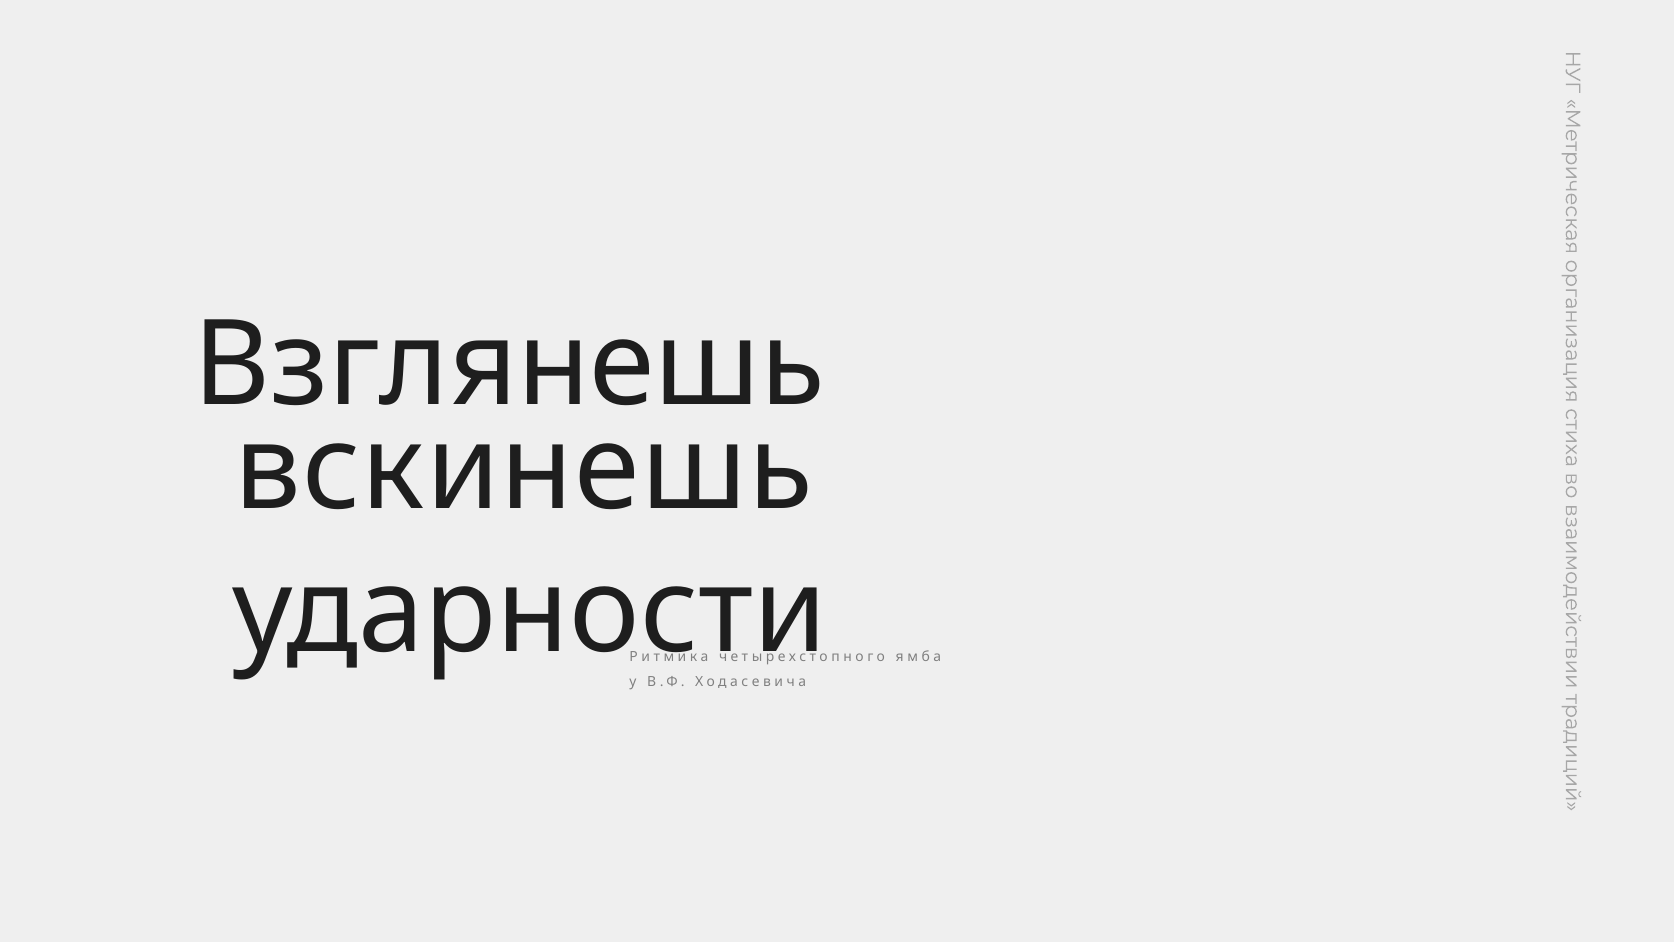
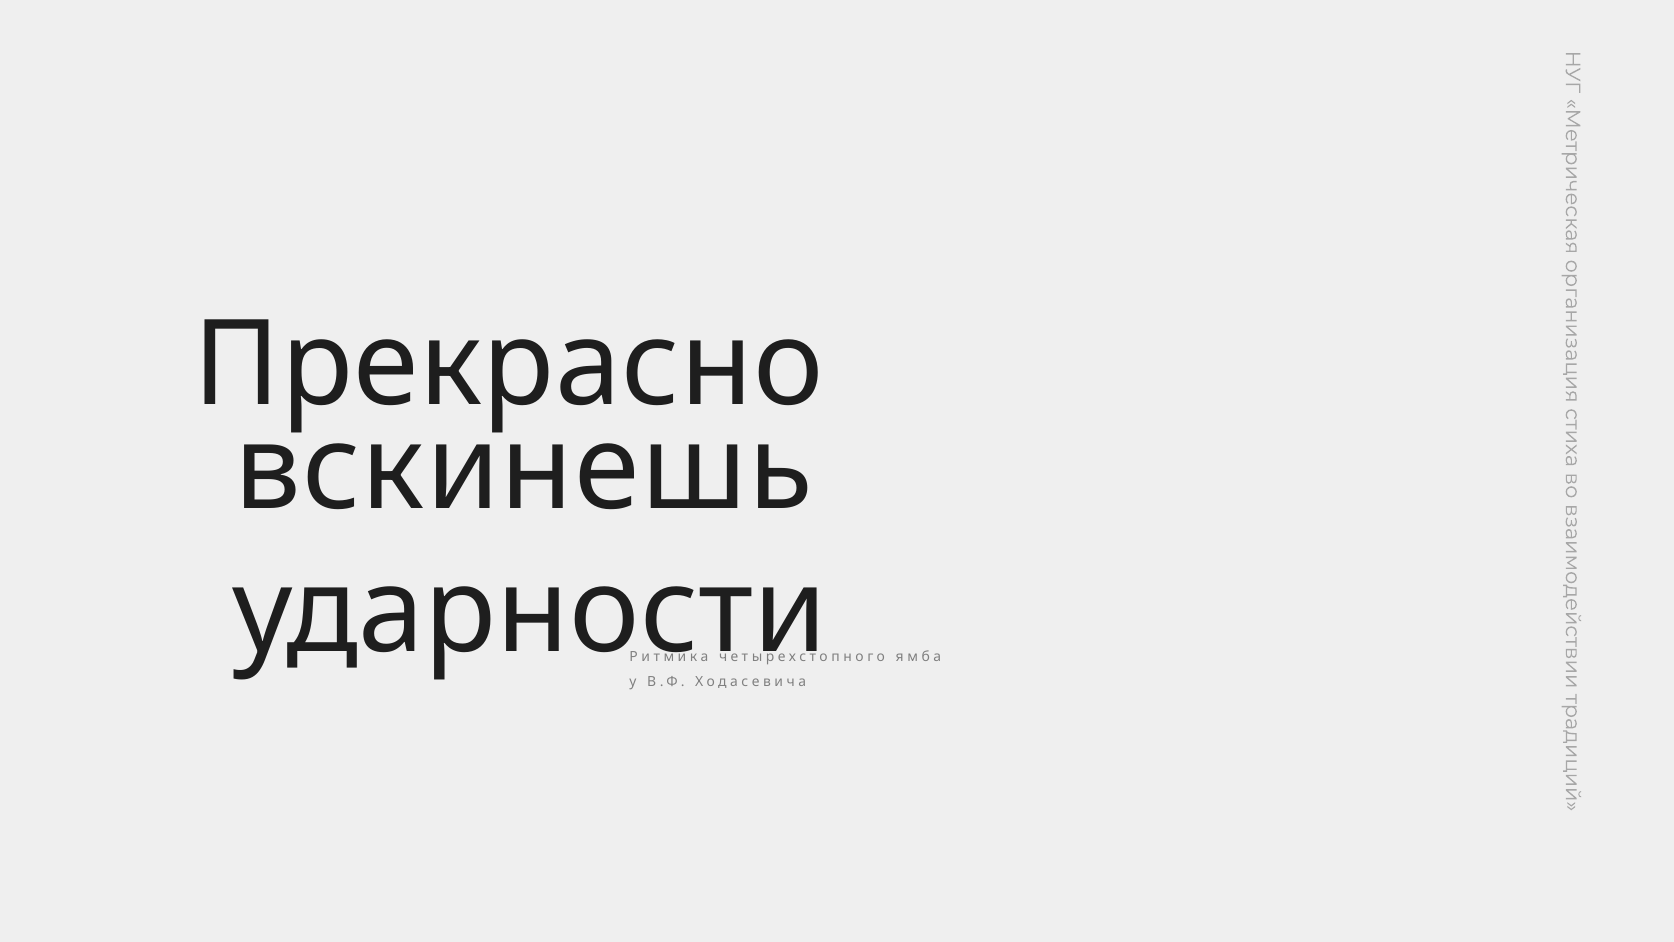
Взглянешь: Взглянешь -> Прекрасно (509, 366)
